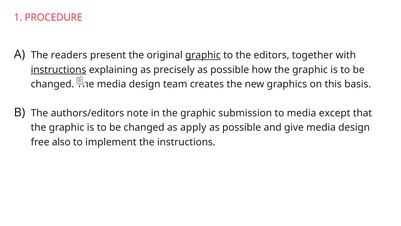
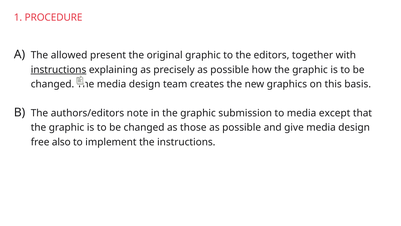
readers: readers -> allowed (69, 55)
graphic underline: present -> none (203, 55)
apply: apply -> those (193, 127)
